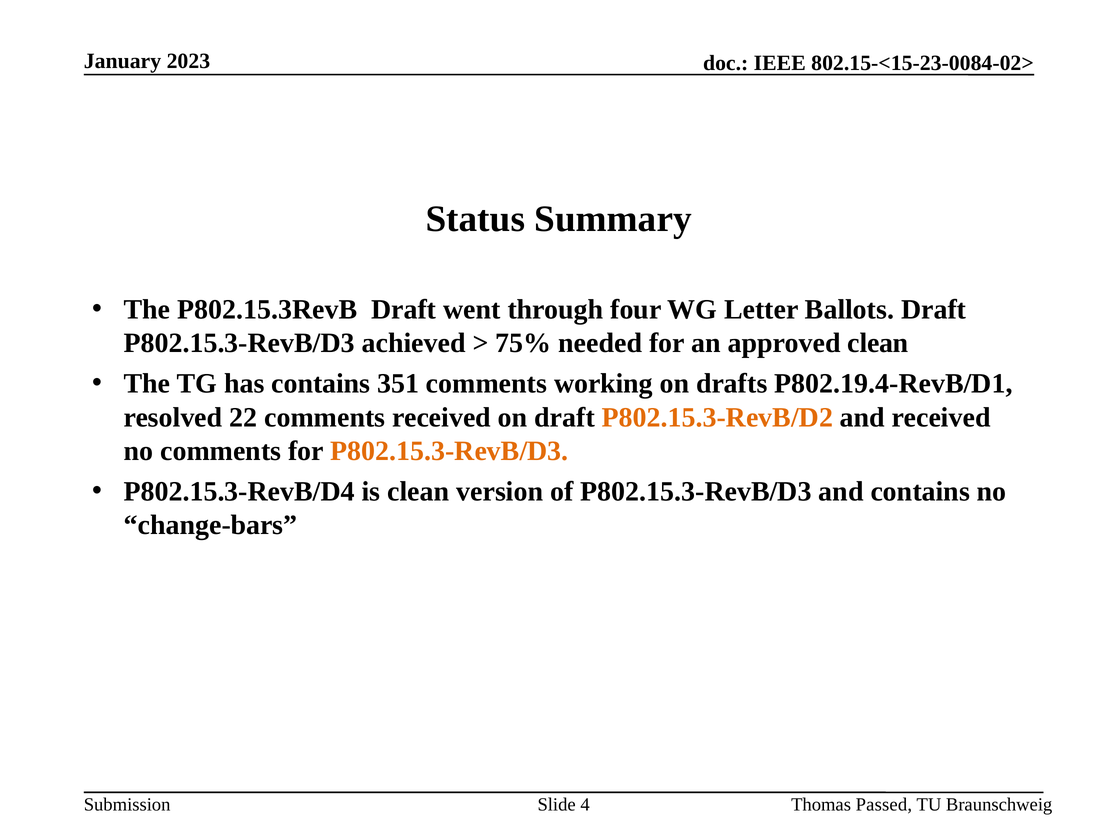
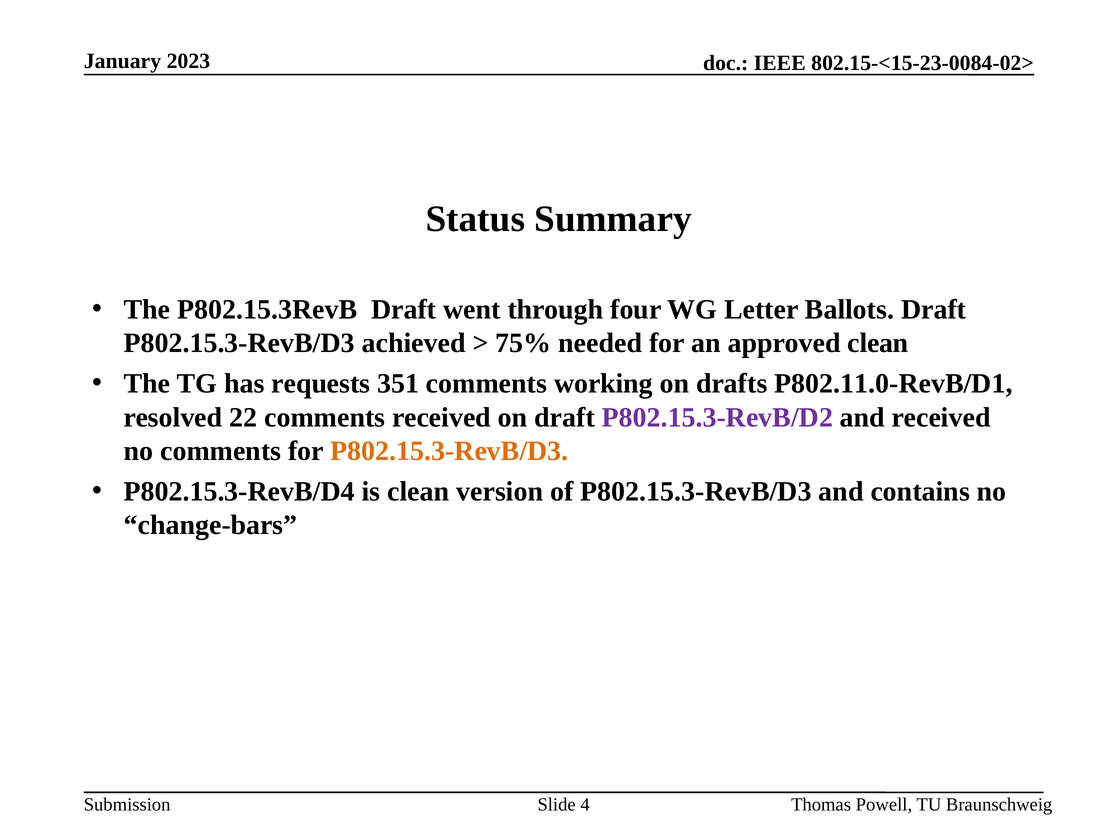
has contains: contains -> requests (321, 383)
P802.19.4-RevB/D1: P802.19.4-RevB/D1 -> P802.11.0-RevB/D1 (894, 383)
P802.15.3-RevB/D2 colour: orange -> purple (717, 417)
Passed: Passed -> Powell (884, 804)
